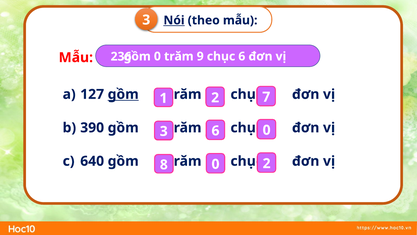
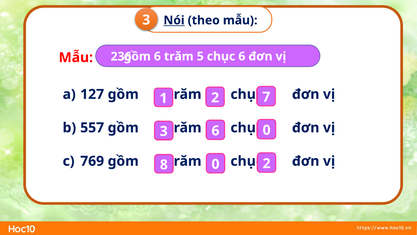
0: 0 -> 6 (157, 56)
9: 9 -> 5 (200, 56)
gồm underline: present -> none (123, 94)
390: 390 -> 557 (92, 128)
640: 640 -> 769 (92, 161)
